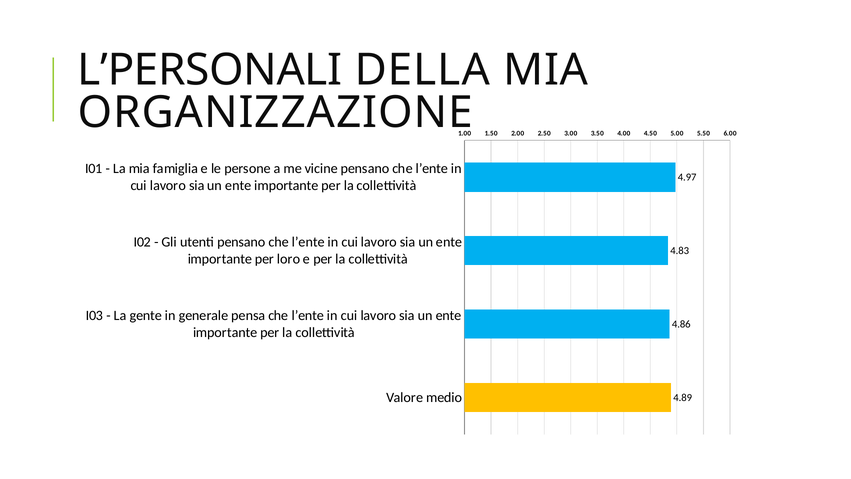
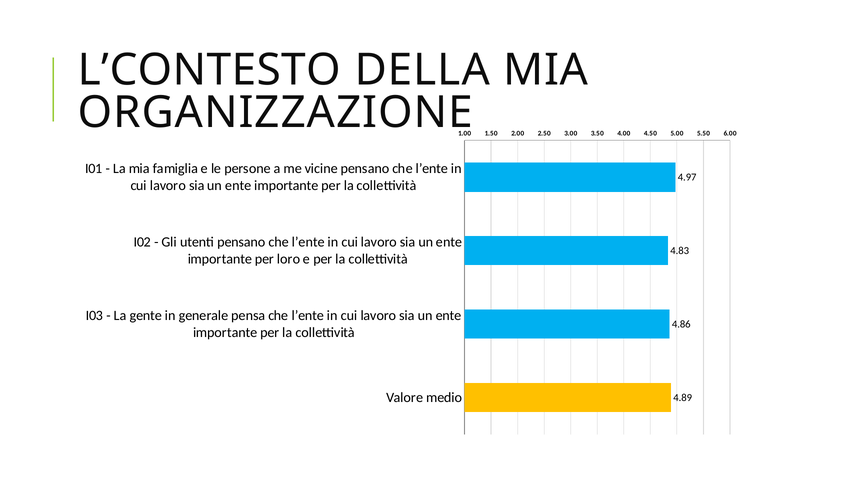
L’PERSONALI: L’PERSONALI -> L’CONTESTO (209, 70)
